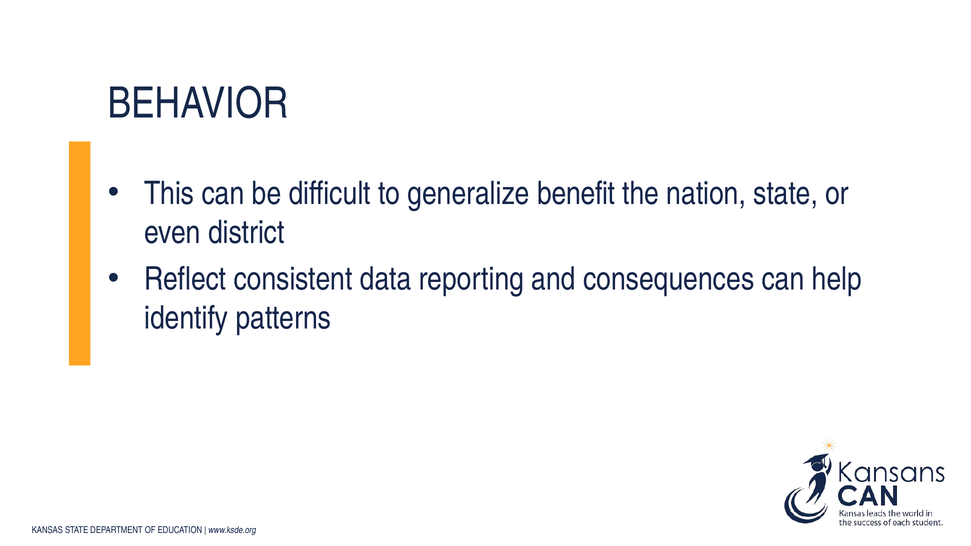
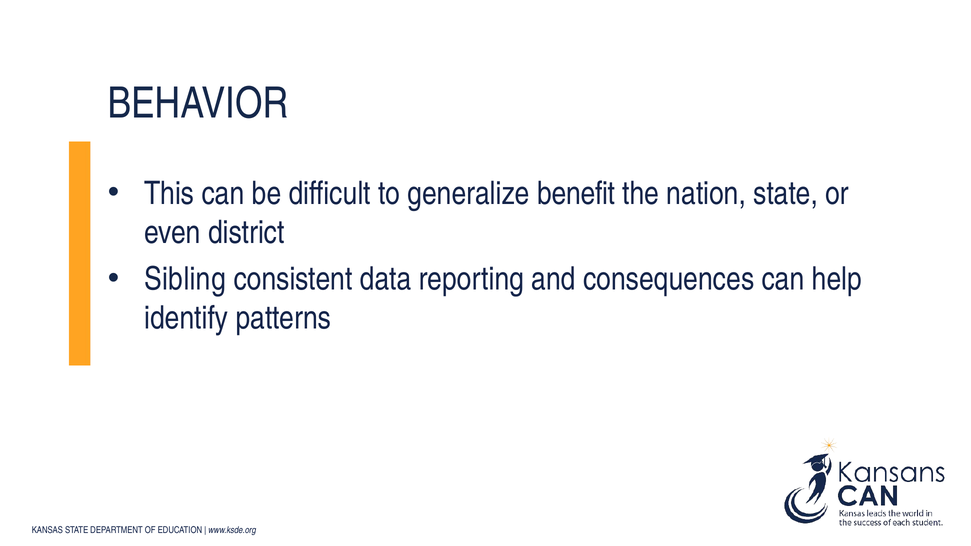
Reflect: Reflect -> Sibling (185, 279)
